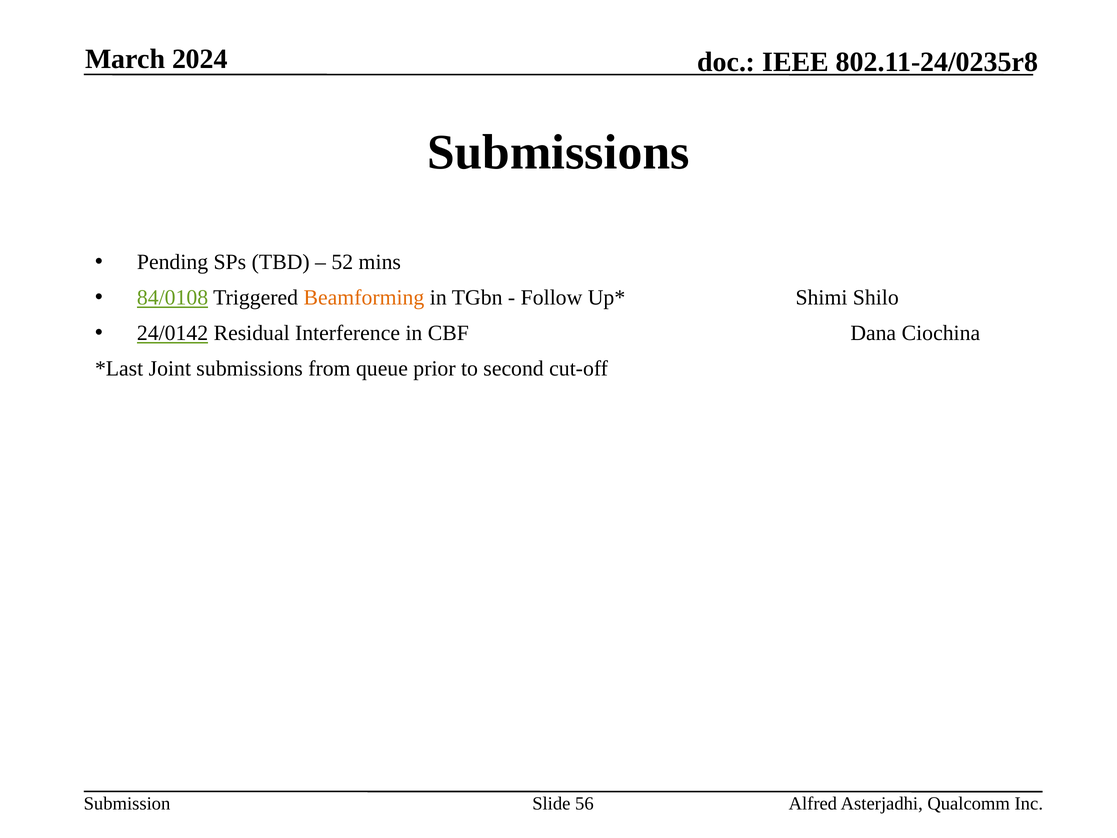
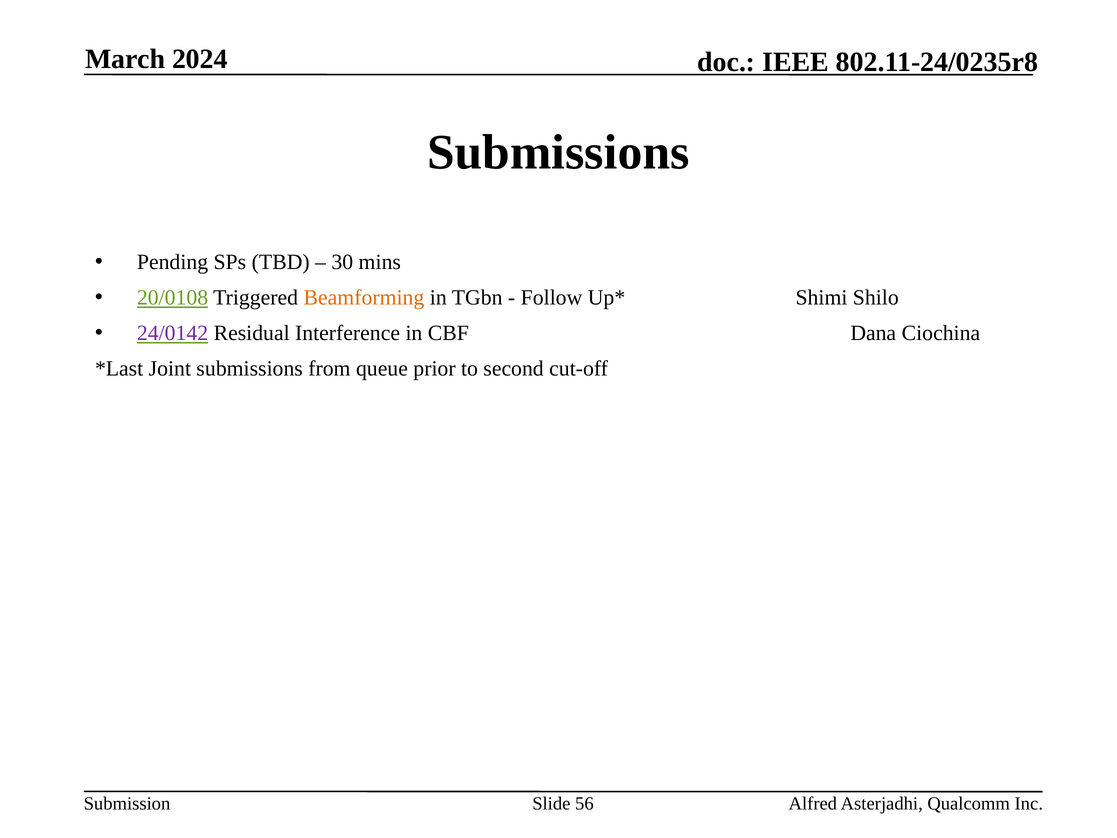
52: 52 -> 30 (342, 262)
84/0108: 84/0108 -> 20/0108 (173, 298)
24/0142 colour: black -> purple (173, 333)
